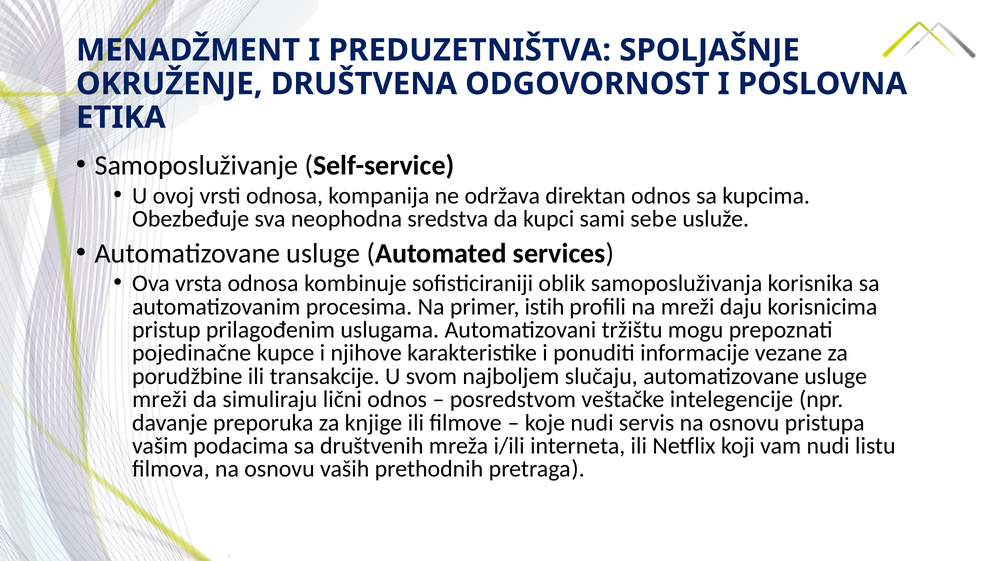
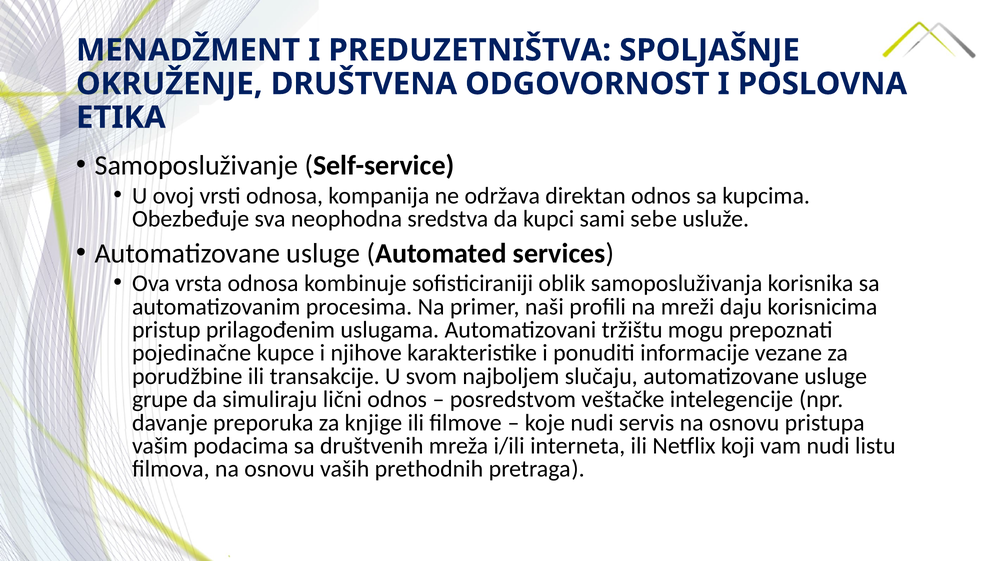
istih: istih -> naši (544, 307)
mreži: mreži -> grupe (160, 399)
